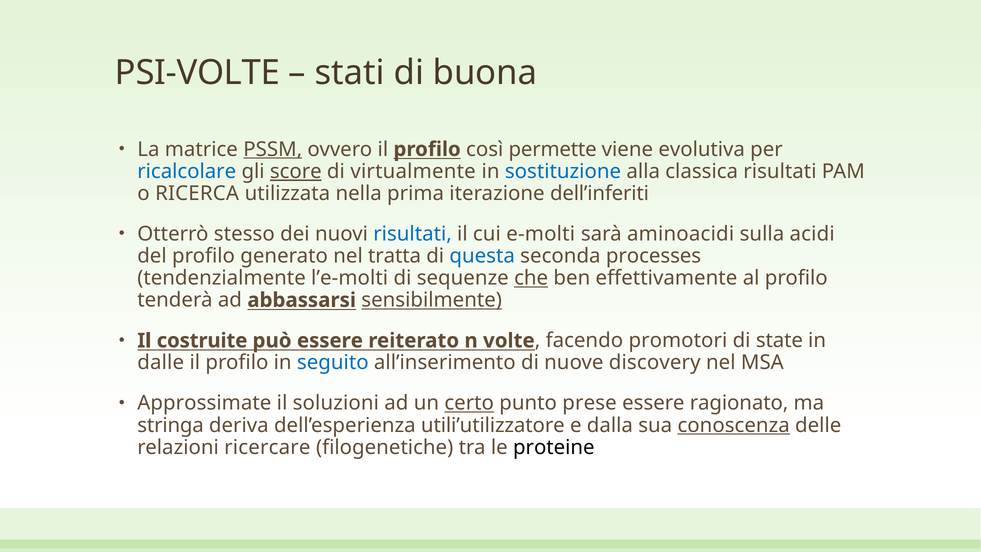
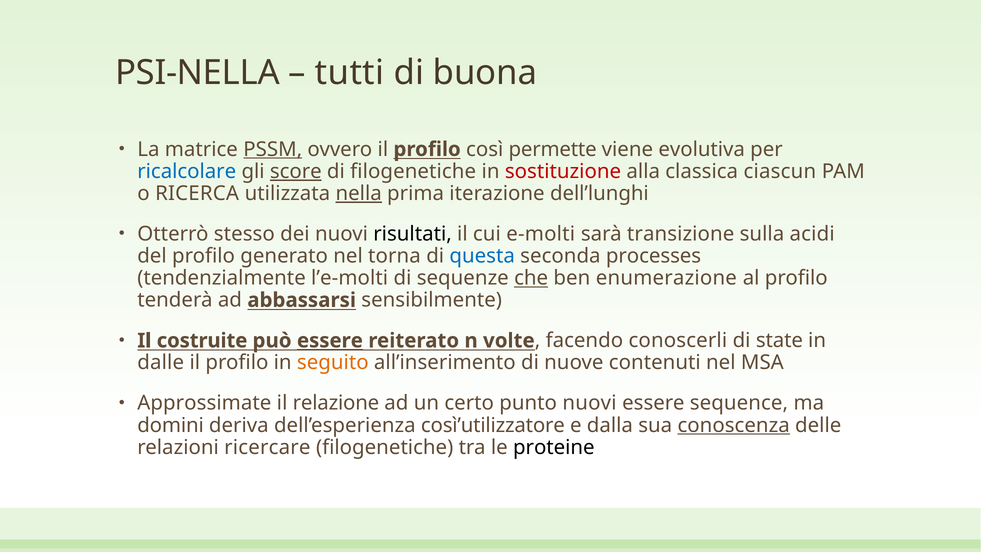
PSI-VOLTE: PSI-VOLTE -> PSI-NELLA (198, 73)
stati: stati -> tutti (350, 73)
di virtualmente: virtualmente -> filogenetiche (413, 171)
sostituzione colour: blue -> red (563, 171)
classica risultati: risultati -> ciascun (780, 171)
nella underline: none -> present (359, 193)
dell’inferiti: dell’inferiti -> dell’lunghi (599, 193)
risultati colour: blue -> black (413, 234)
aminoacidi: aminoacidi -> transizione (681, 234)
tratta: tratta -> torna (394, 256)
effettivamente: effettivamente -> enumerazione (666, 278)
sensibilmente underline: present -> none (432, 300)
essere underline: none -> present (330, 341)
promotori: promotori -> conoscerli (678, 341)
seguito colour: blue -> orange (333, 363)
discovery: discovery -> contenuti (655, 363)
soluzioni: soluzioni -> relazione (336, 403)
certo underline: present -> none (469, 403)
punto prese: prese -> nuovi (590, 403)
ragionato: ragionato -> sequence (739, 403)
stringa: stringa -> domini (171, 425)
utili’utilizzatore: utili’utilizzatore -> così’utilizzatore (493, 425)
